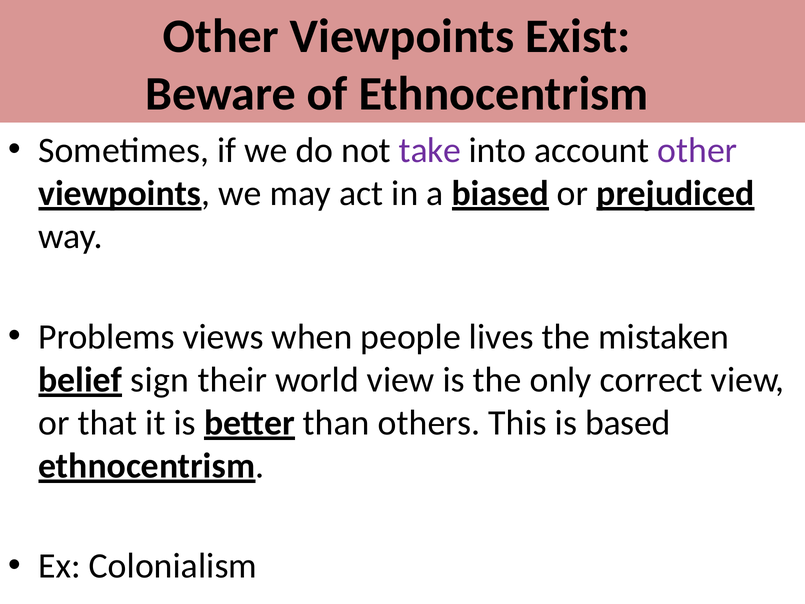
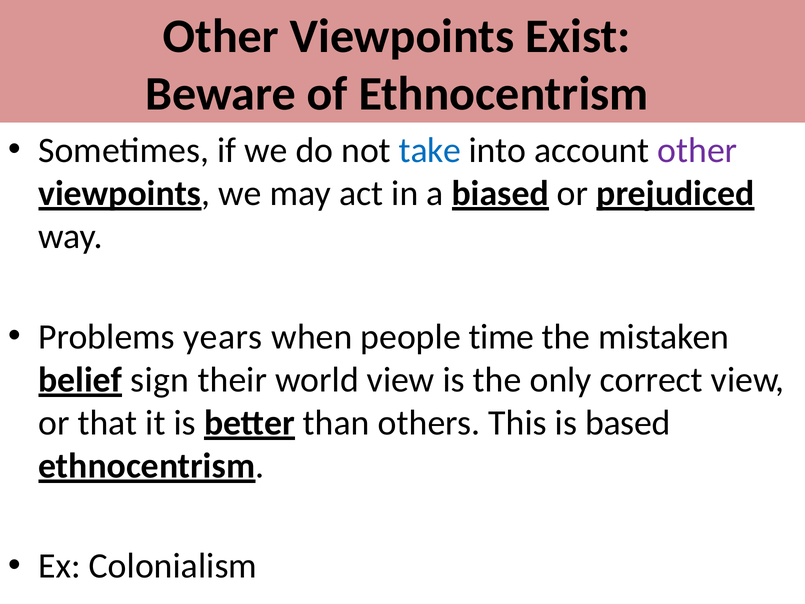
take colour: purple -> blue (430, 150)
views: views -> years (223, 337)
lives: lives -> time (501, 337)
